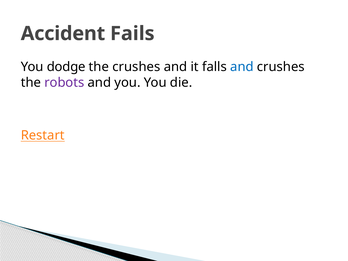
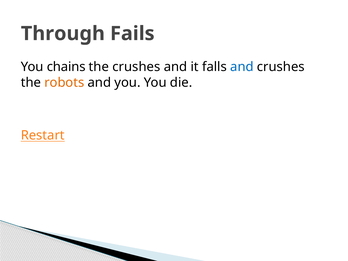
Accident: Accident -> Through (63, 34)
dodge: dodge -> chains (66, 67)
robots colour: purple -> orange (64, 83)
